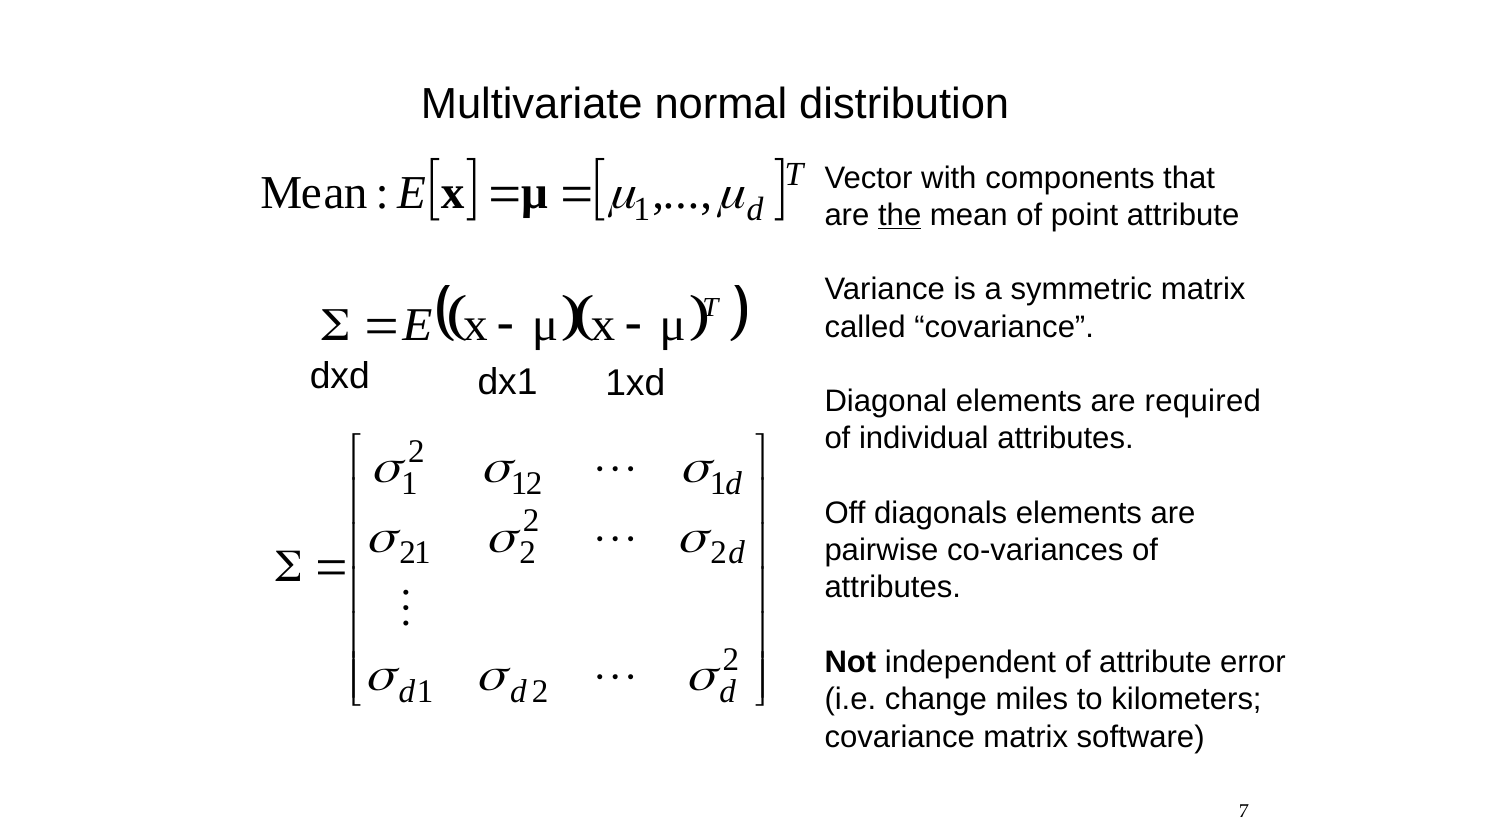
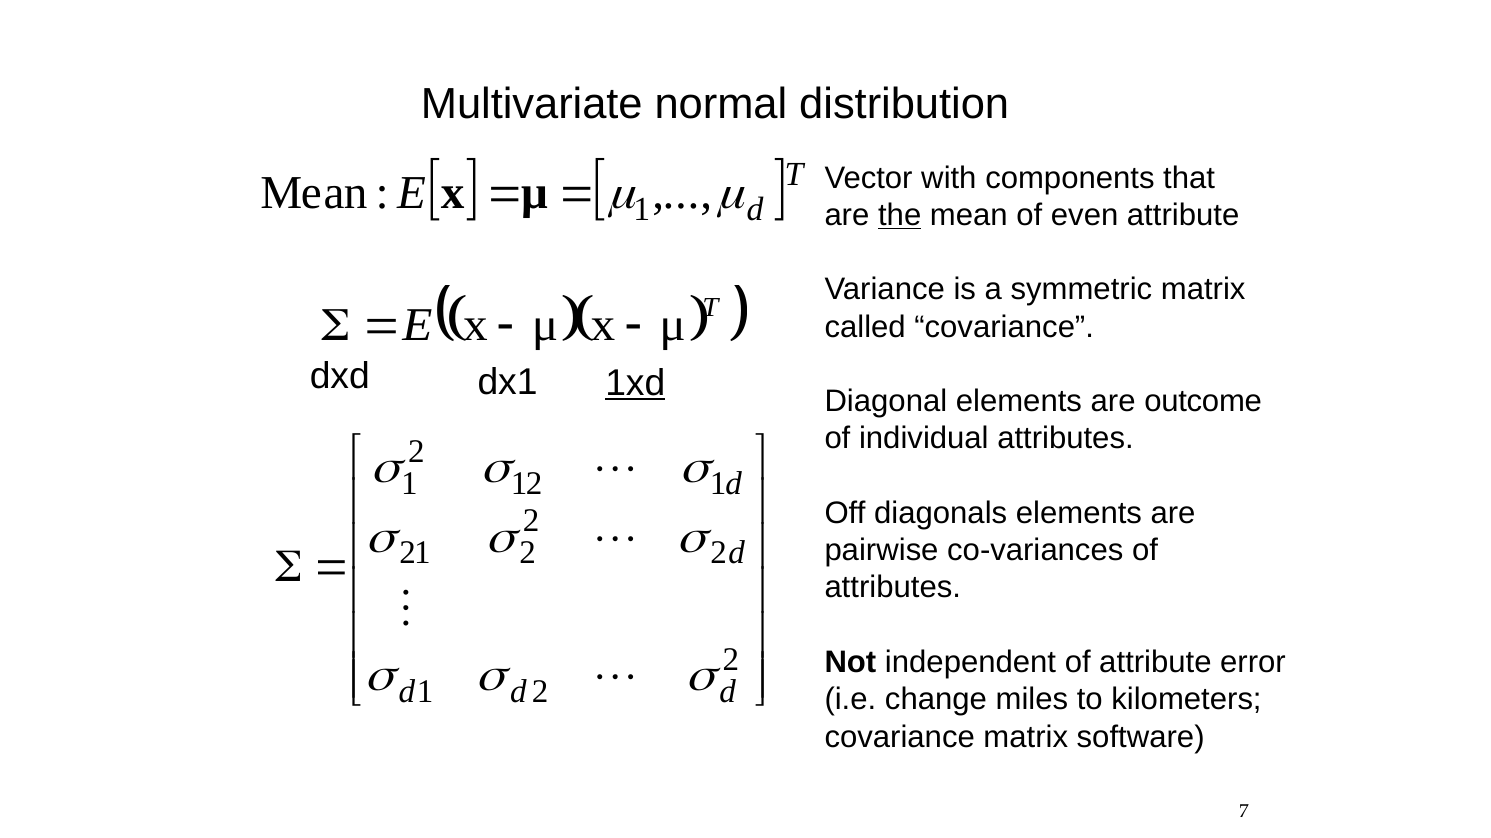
point: point -> even (1085, 215)
1xd underline: none -> present (635, 383)
required: required -> outcome (1203, 402)
